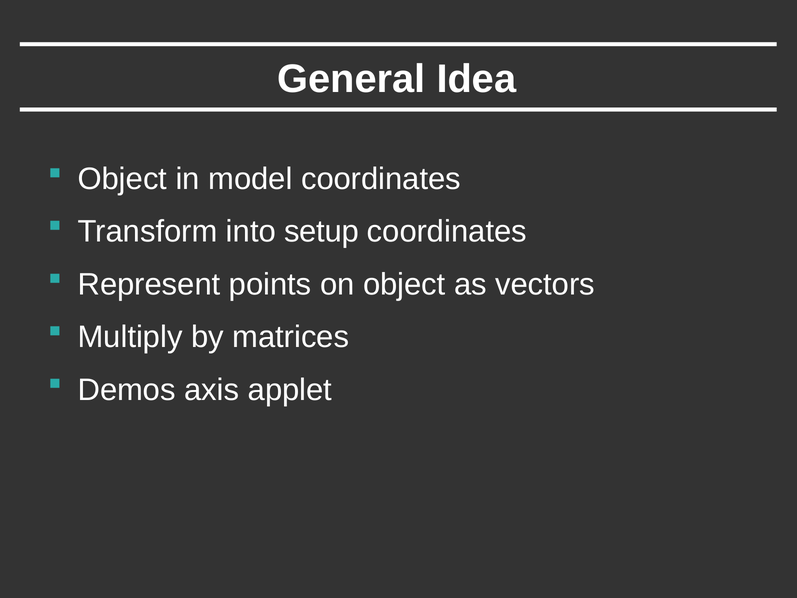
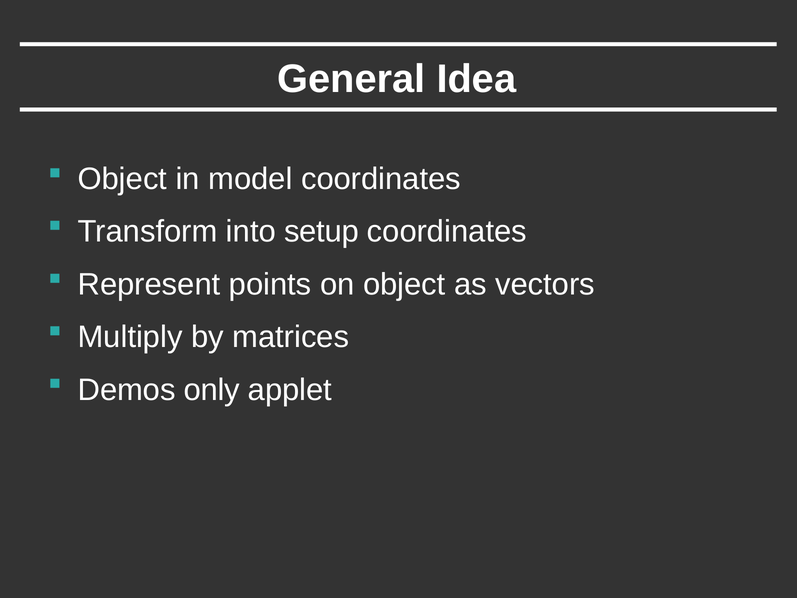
axis: axis -> only (212, 390)
